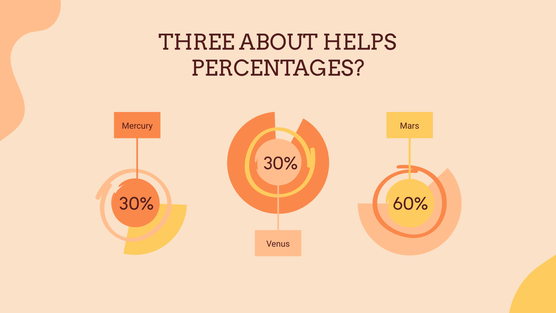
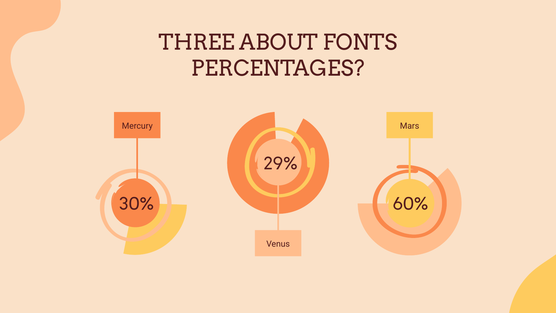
HELPS: HELPS -> FONTS (360, 43)
30%: 30% -> 29% (281, 164)
